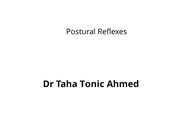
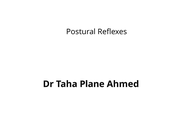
Tonic: Tonic -> Plane (92, 84)
